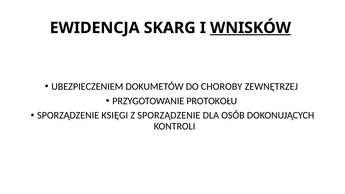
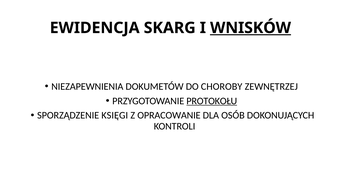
UBEZPIECZENIEM: UBEZPIECZENIEM -> NIEZAPEWNIENIA (87, 87)
PROTOKOŁU underline: none -> present (212, 101)
Z SPORZĄDZENIE: SPORZĄDZENIE -> OPRACOWANIE (169, 115)
